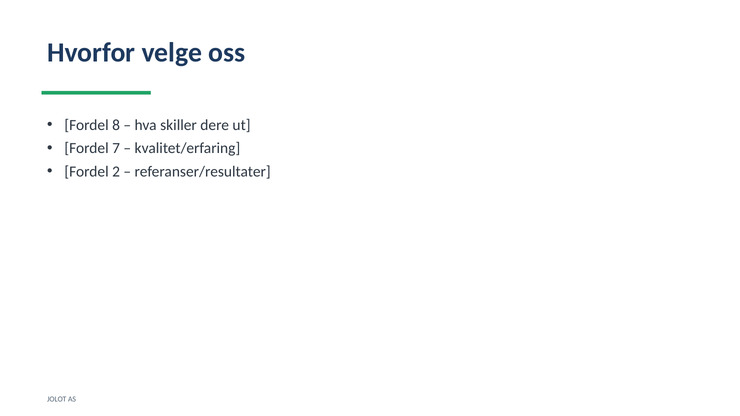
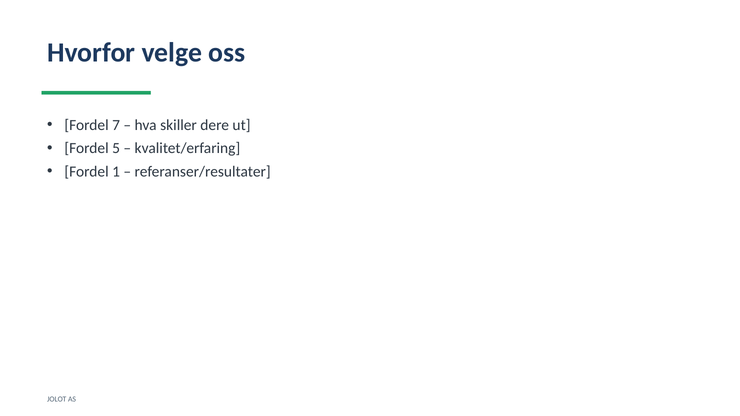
8: 8 -> 7 (116, 125)
7: 7 -> 5 (116, 148)
2: 2 -> 1 (116, 172)
